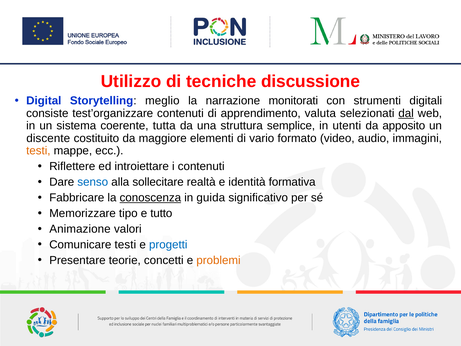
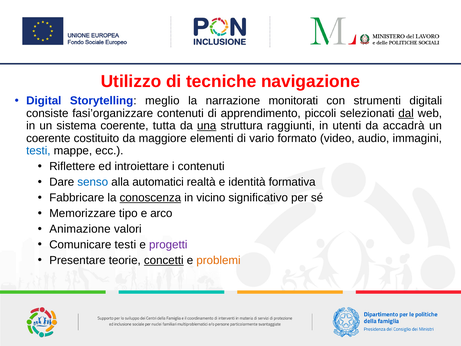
discussione: discussione -> navigazione (311, 81)
test’organizzare: test’organizzare -> fasi’organizzare (113, 113)
valuta: valuta -> piccoli (320, 113)
una underline: none -> present (207, 126)
semplice: semplice -> raggiunti (291, 126)
apposito: apposito -> accadrà (404, 126)
discente: discente -> coerente (48, 138)
testi colour: orange -> blue (38, 151)
sollecitare: sollecitare -> automatici (158, 182)
guida: guida -> vicino (211, 198)
tutto: tutto -> arco (161, 213)
progetti colour: blue -> purple (168, 244)
concetti underline: none -> present (164, 260)
